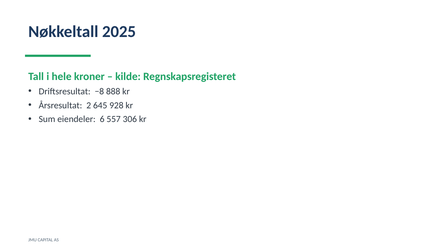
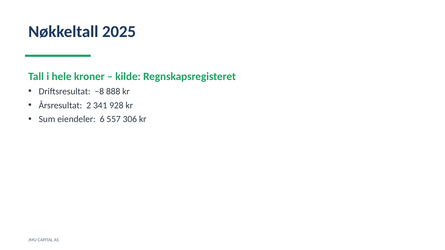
645: 645 -> 341 (100, 105)
